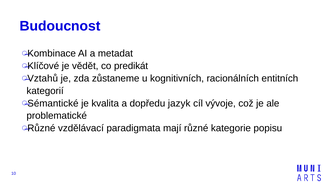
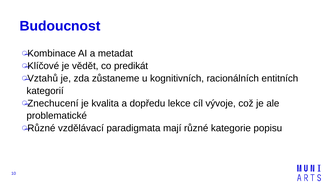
Sémantické: Sémantické -> Znechucení (53, 103)
jazyk: jazyk -> lekce (179, 103)
